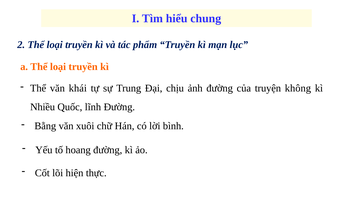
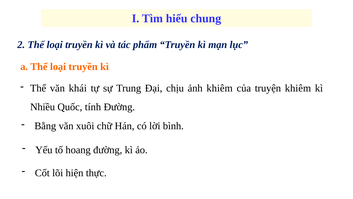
ảnh đường: đường -> khiêm (220, 88)
truyện không: không -> khiêm (298, 88)
lĩnh: lĩnh -> tính (93, 107)
